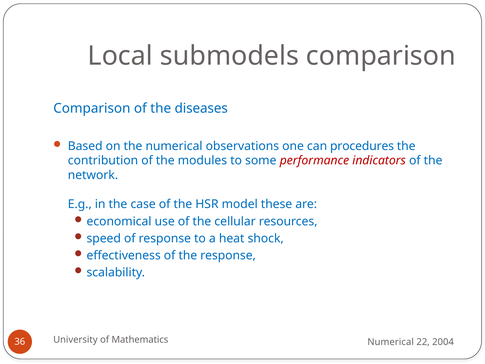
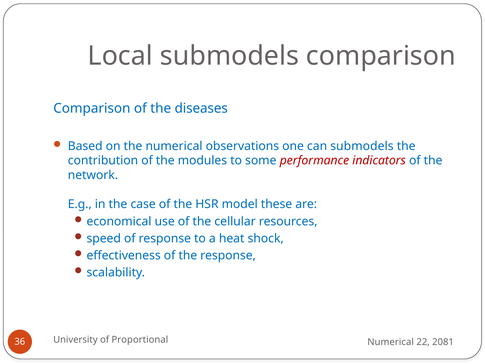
can procedures: procedures -> submodels (362, 146)
Mathematics: Mathematics -> Proportional (140, 339)
2004: 2004 -> 2081 (443, 342)
